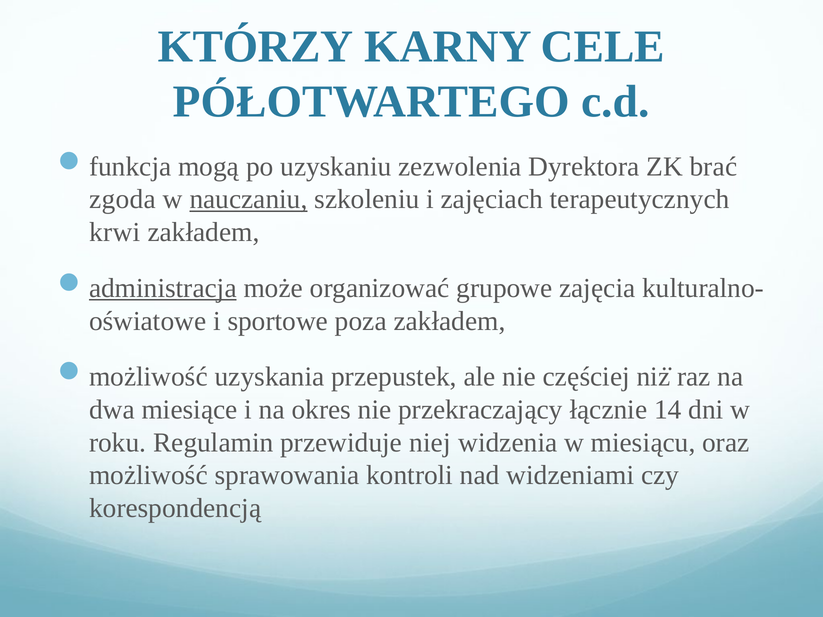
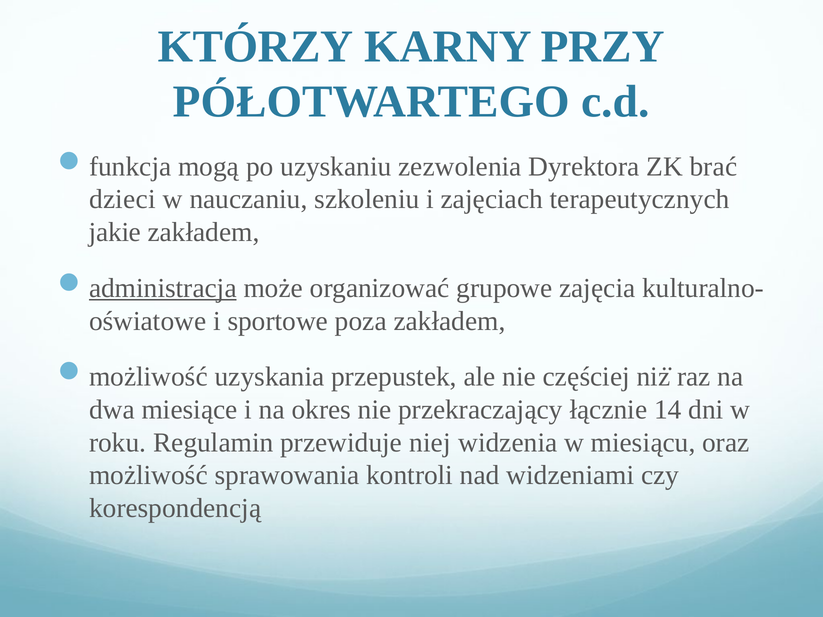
CELE: CELE -> PRZY (603, 47)
zgoda: zgoda -> dzieci (122, 199)
nauczaniu underline: present -> none (249, 199)
krwi: krwi -> jakie (115, 232)
